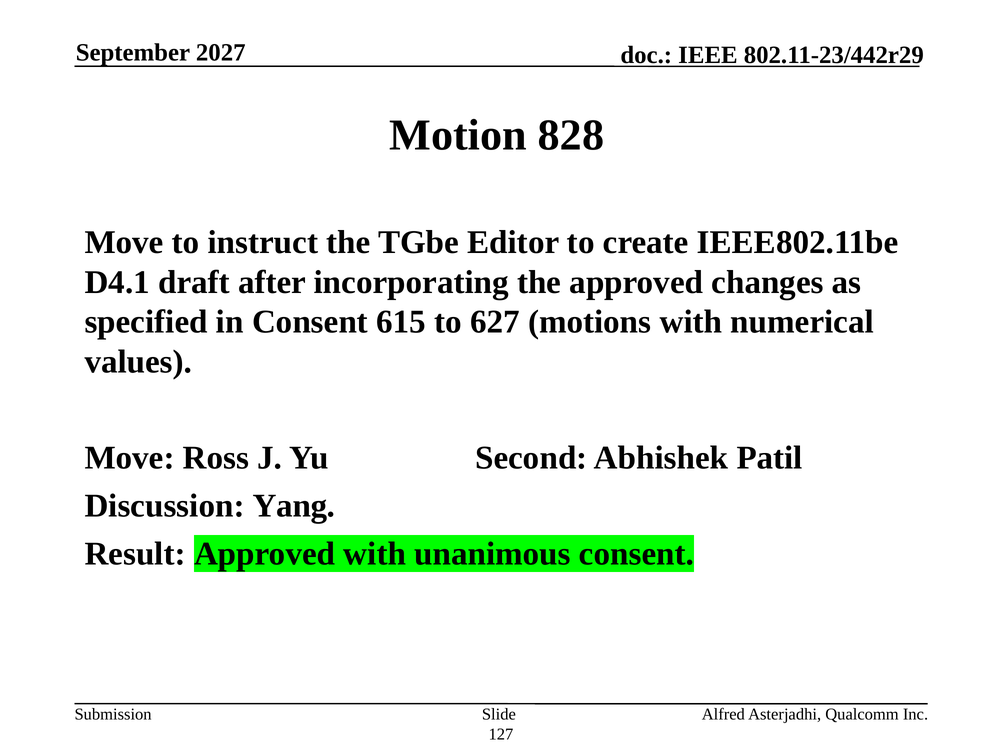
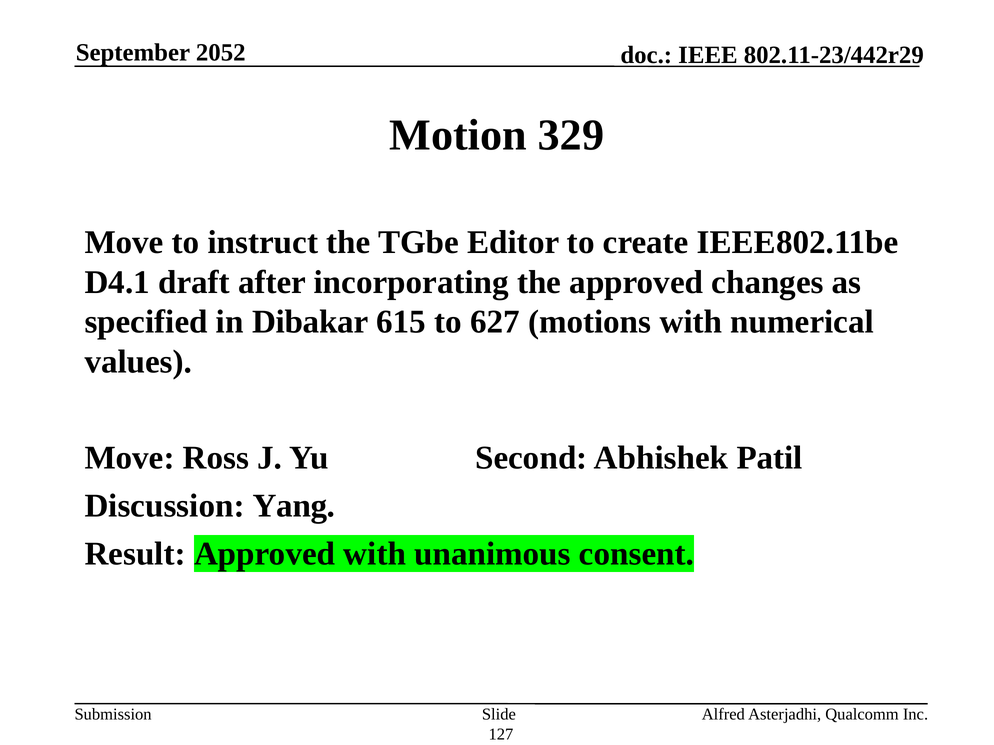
2027: 2027 -> 2052 (221, 53)
828: 828 -> 329 (571, 135)
in Consent: Consent -> Dibakar (310, 322)
